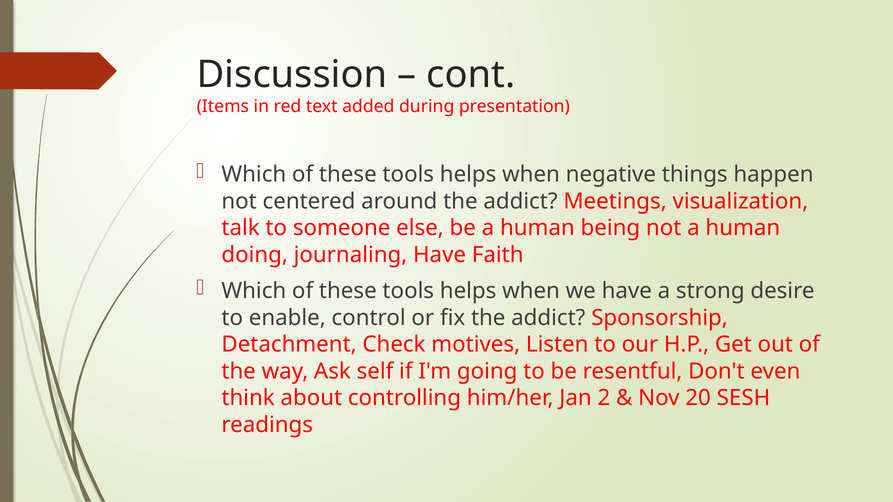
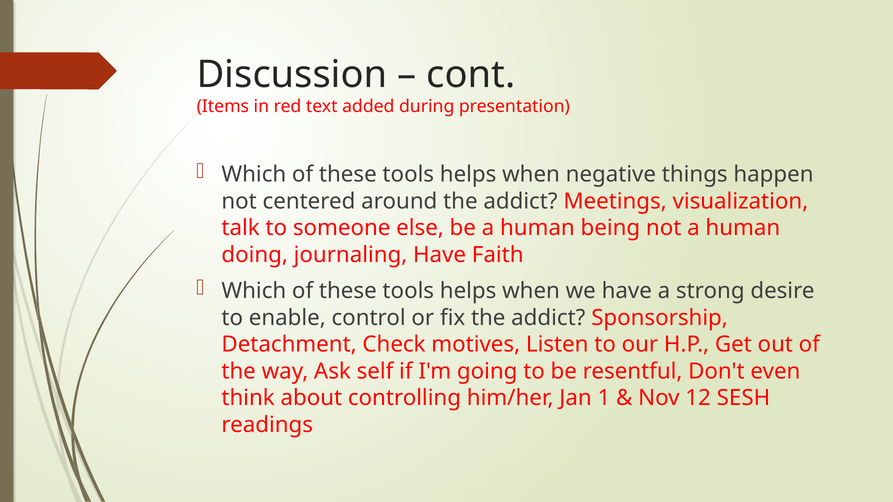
2: 2 -> 1 (604, 398)
20: 20 -> 12 (698, 398)
